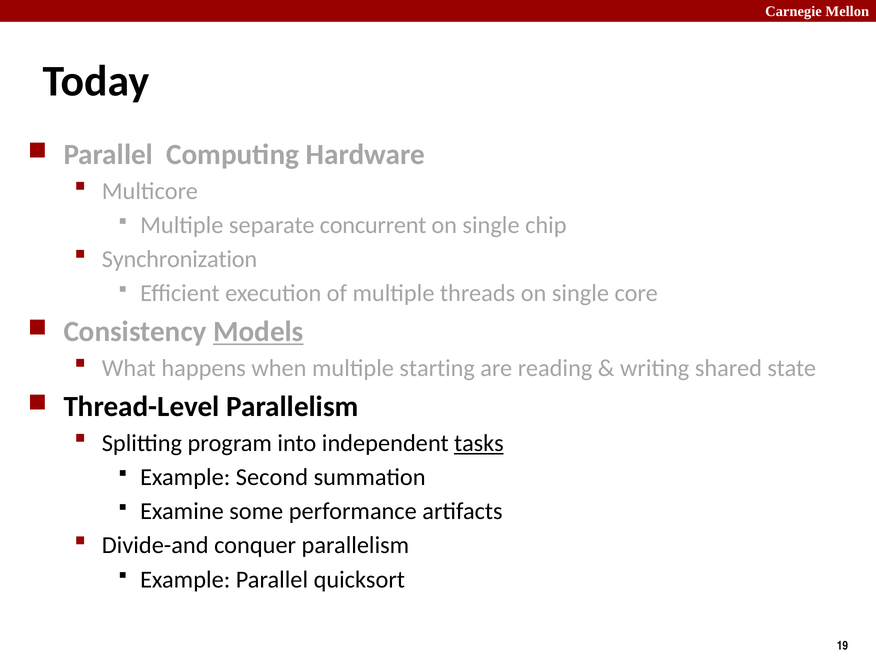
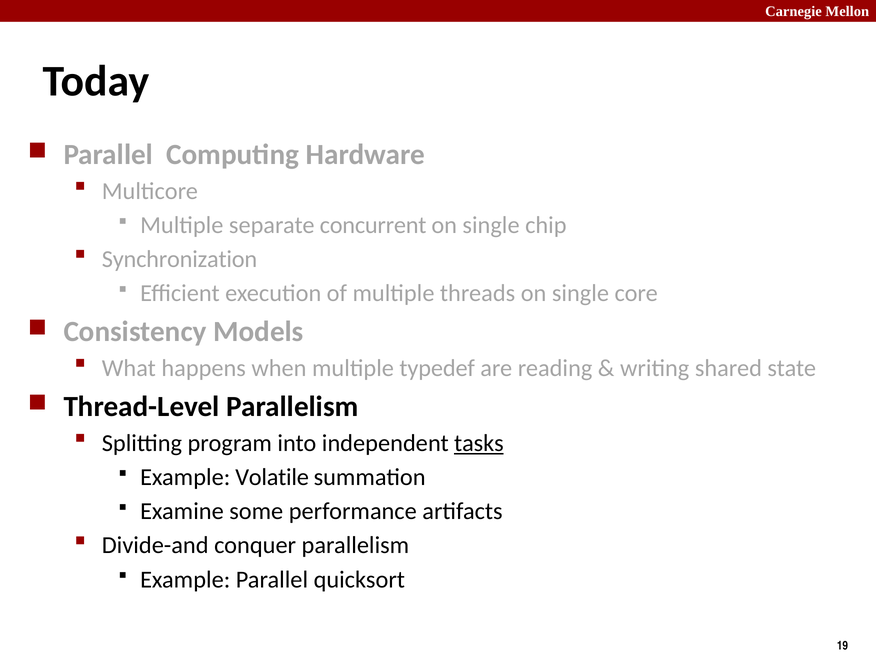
Models underline: present -> none (258, 332)
starting: starting -> typedef (437, 368)
Second: Second -> Volatile (272, 477)
